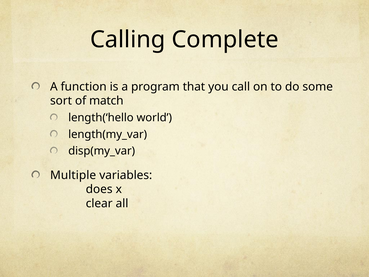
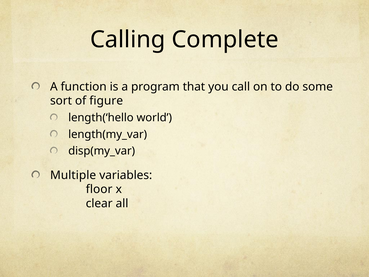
match: match -> figure (106, 101)
does: does -> floor (99, 189)
